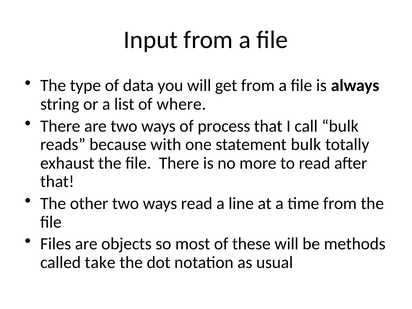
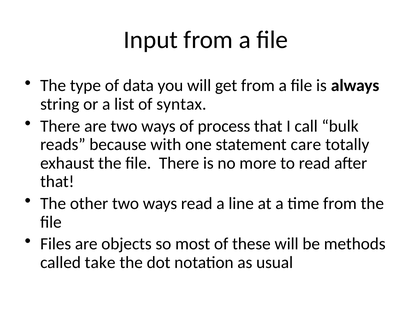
where: where -> syntax (181, 104)
statement bulk: bulk -> care (306, 145)
